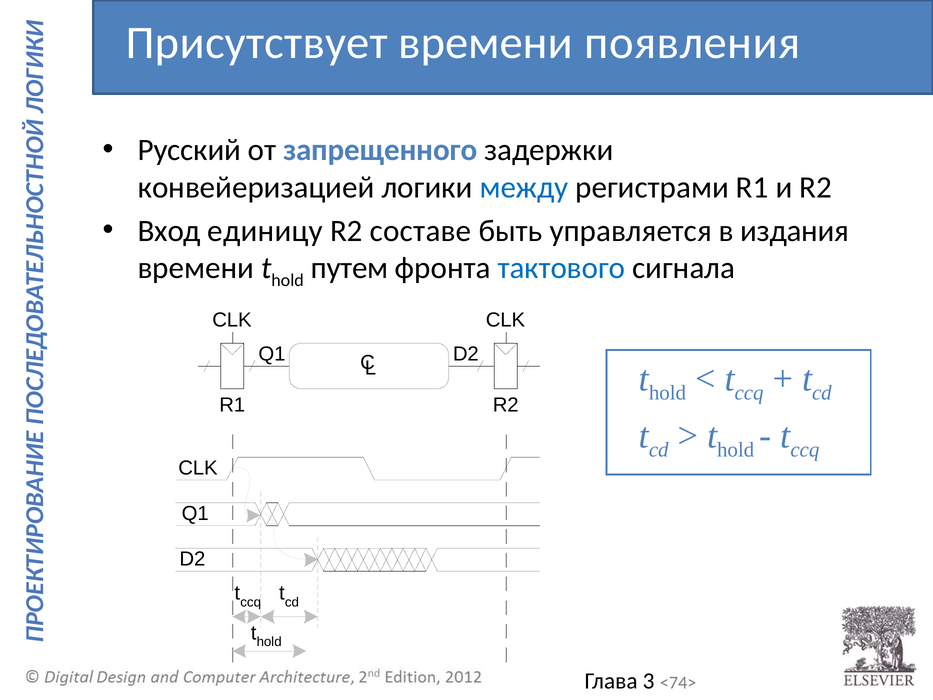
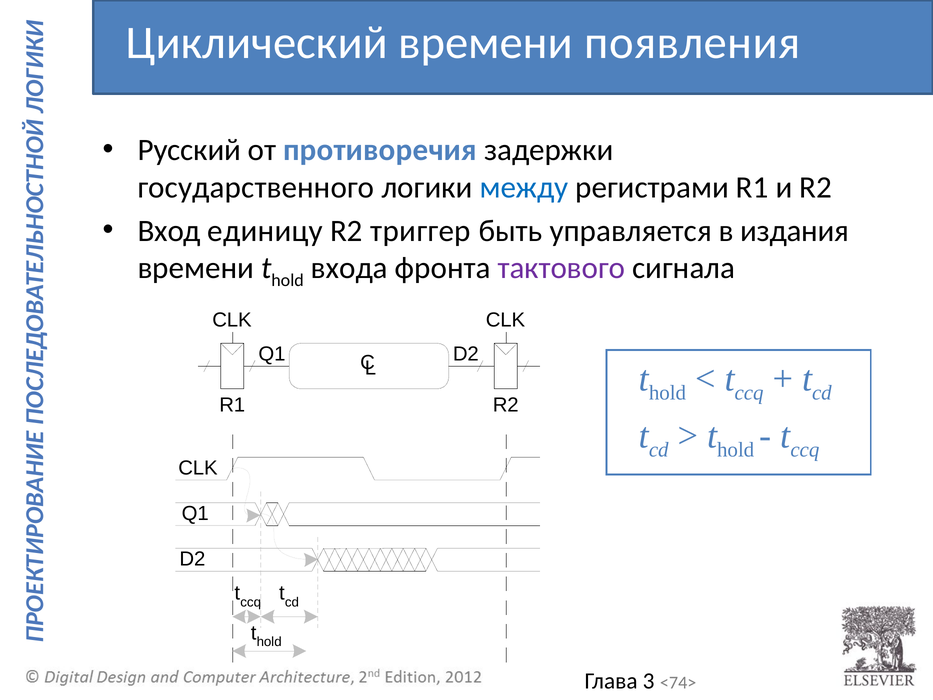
Присутствует: Присутствует -> Циклический (257, 43)
запрещенного: запрещенного -> противоречия (380, 150)
конвейеризацией: конвейеризацией -> государственного (256, 187)
составе: составе -> триггер (421, 231)
путем: путем -> входа (349, 268)
тактового colour: blue -> purple (561, 268)
